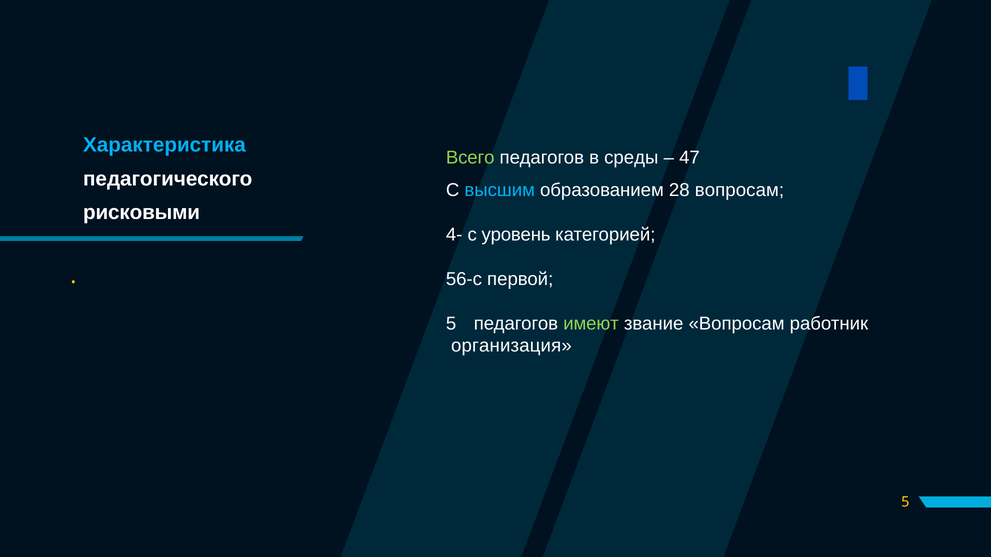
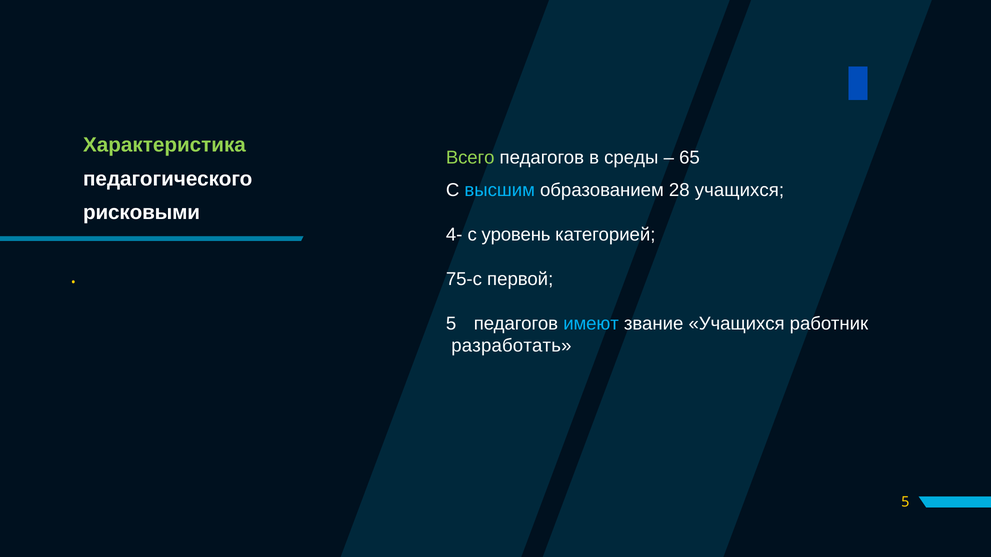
Характеристика colour: light blue -> light green (164, 145)
47: 47 -> 65 (689, 158)
28 вопросам: вопросам -> учащихся (739, 190)
56-с: 56-с -> 75-с (464, 279)
имеют colour: light green -> light blue (591, 324)
звание Вопросам: Вопросам -> Учащихся (737, 324)
организация: организация -> разработать (511, 346)
